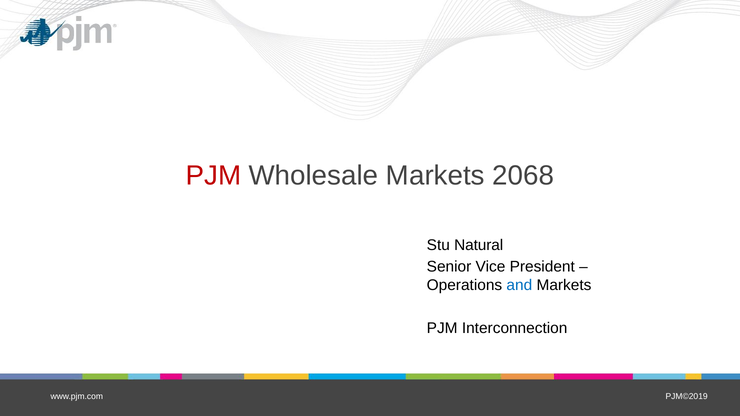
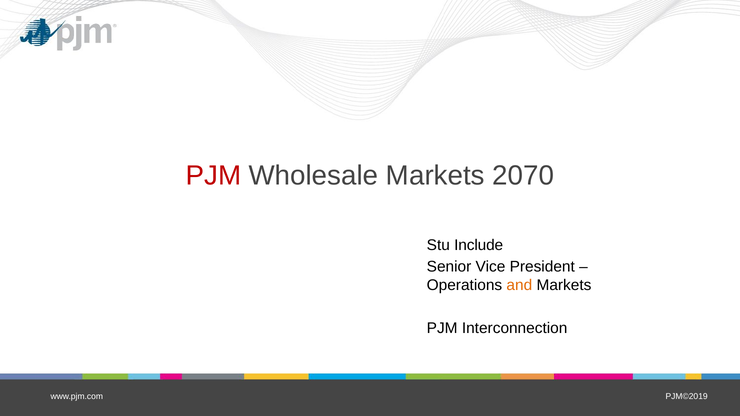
2068: 2068 -> 2070 (523, 176)
Natural: Natural -> Include (479, 245)
and colour: blue -> orange (519, 285)
